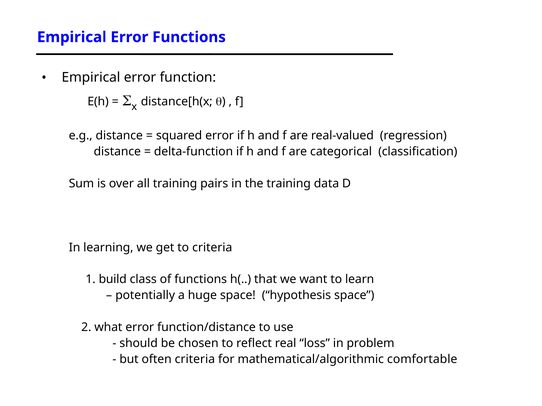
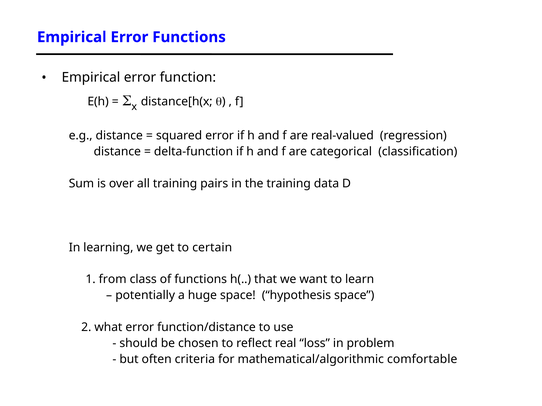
to criteria: criteria -> certain (212, 248)
build: build -> from (113, 280)
